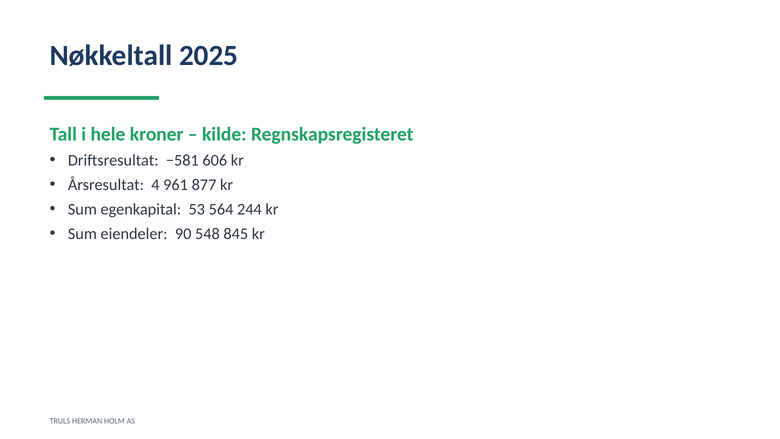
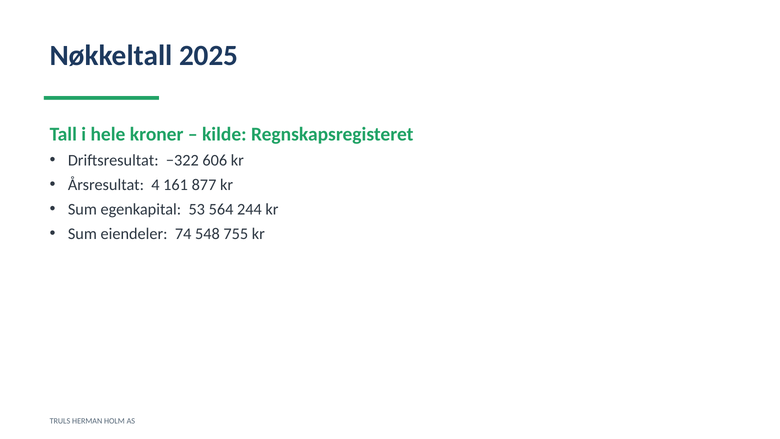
−581: −581 -> −322 (182, 160)
961: 961 -> 161 (176, 185)
90: 90 -> 74 (183, 234)
845: 845 -> 755 (236, 234)
